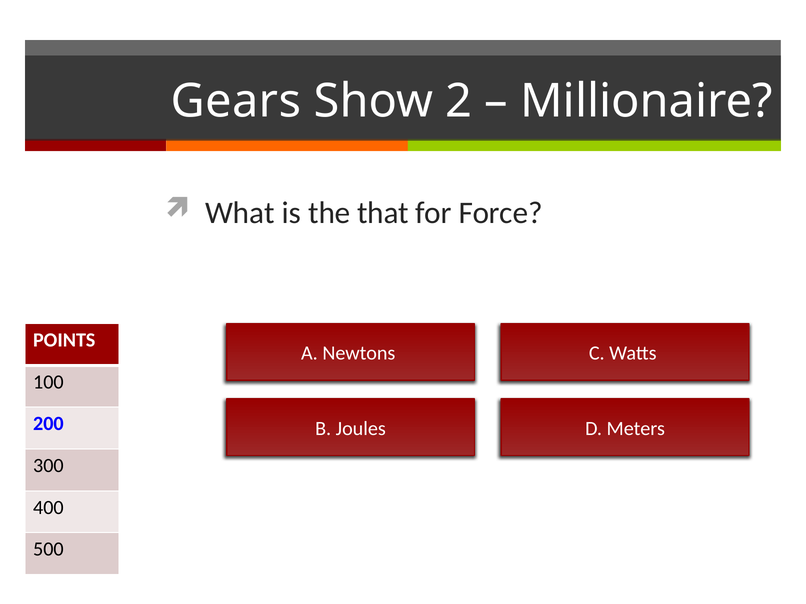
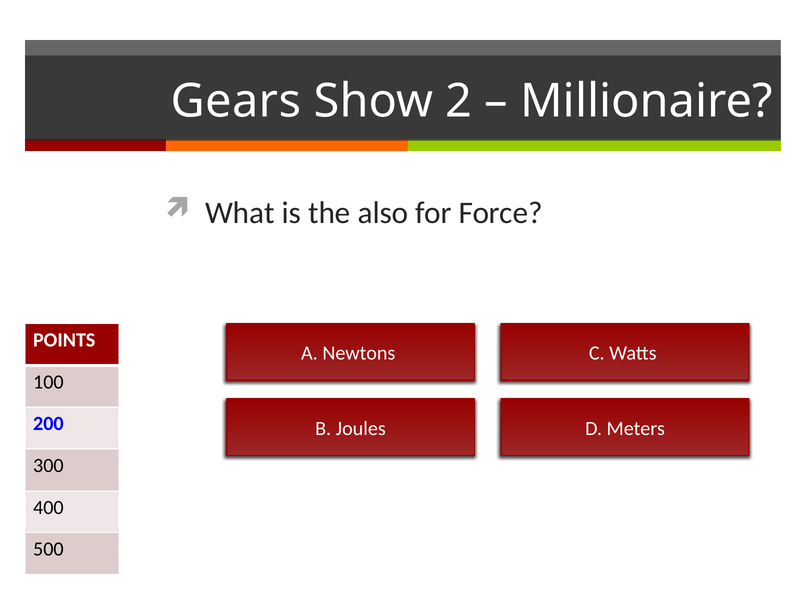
that: that -> also (383, 213)
